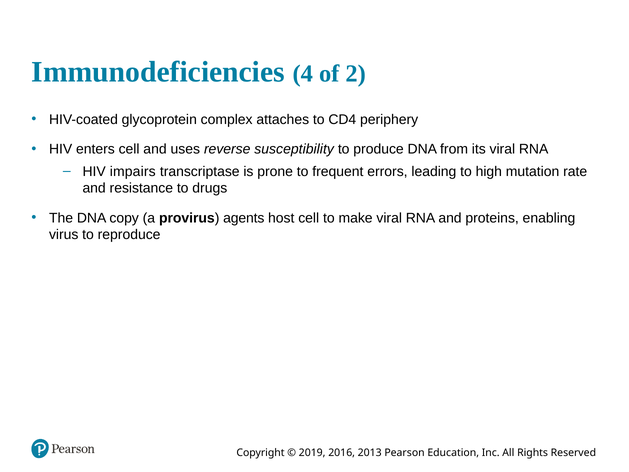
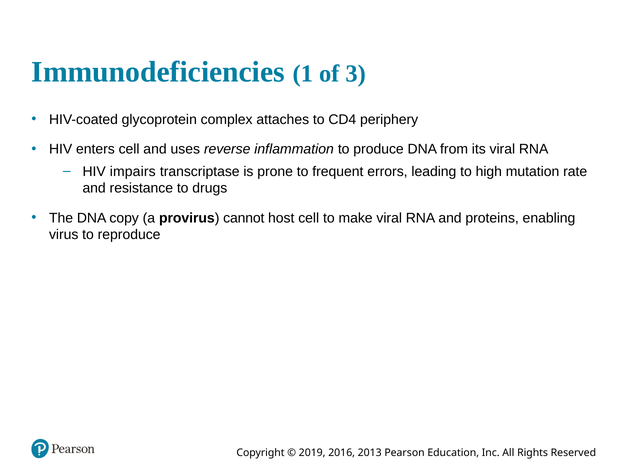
4: 4 -> 1 (303, 74)
2: 2 -> 3 (356, 74)
susceptibility: susceptibility -> inflammation (294, 149)
agents: agents -> cannot (244, 218)
